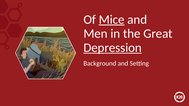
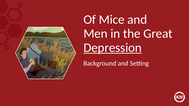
Mice underline: present -> none (112, 20)
